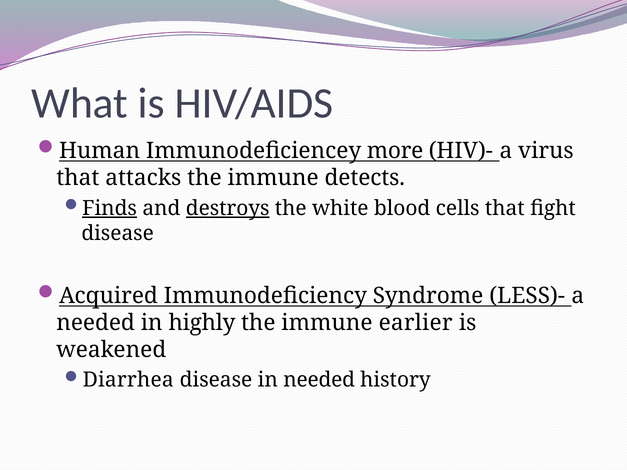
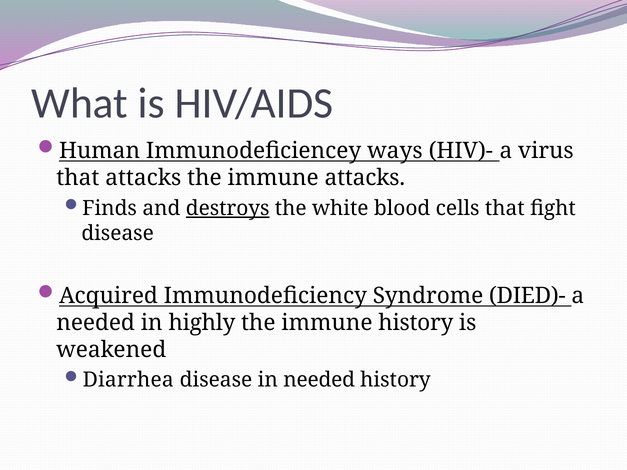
more: more -> ways (395, 151)
immune detects: detects -> attacks (365, 178)
Finds underline: present -> none (110, 208)
LESS)-: LESS)- -> DIED)- (527, 296)
immune earlier: earlier -> history (416, 323)
